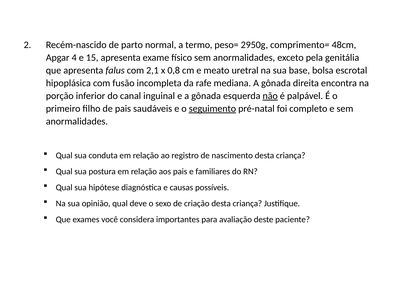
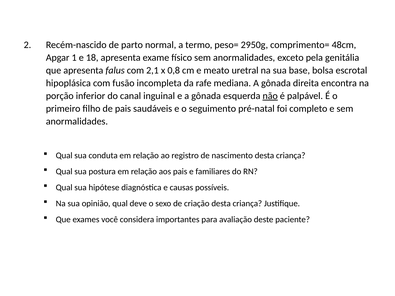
4: 4 -> 1 (74, 58)
15: 15 -> 18 (92, 58)
seguimento underline: present -> none (212, 109)
